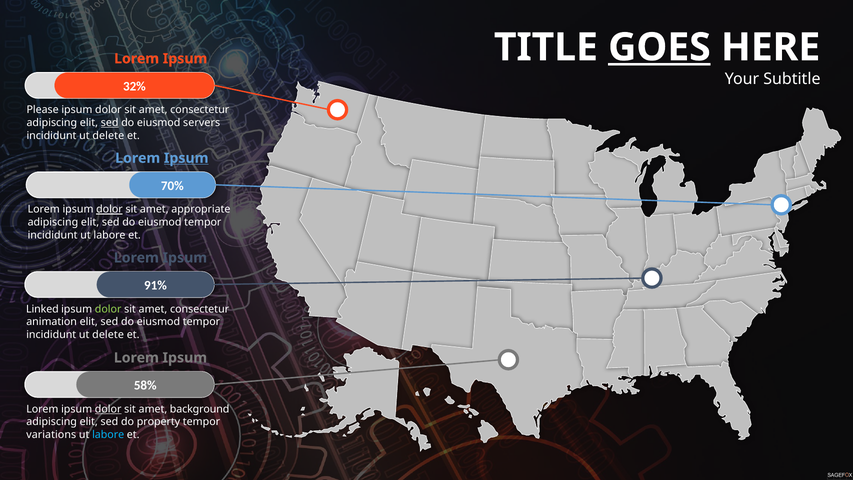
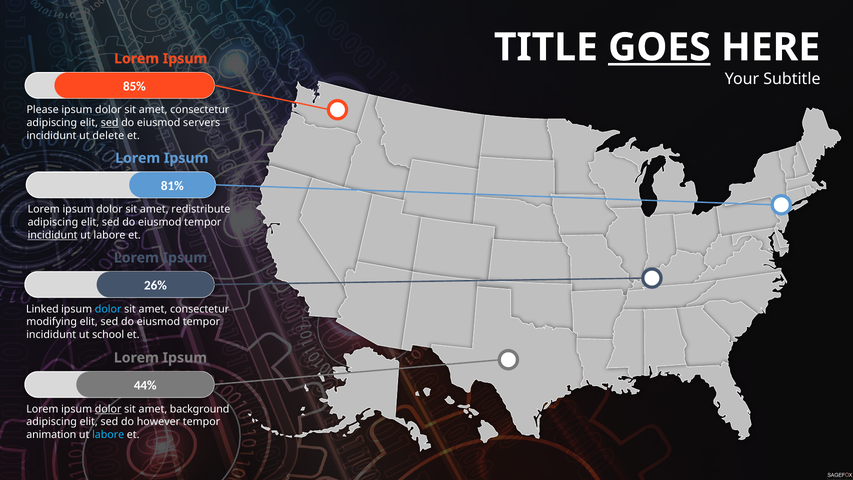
32%: 32% -> 85% (134, 86)
Ipsum underline: present -> none (186, 158)
70%: 70% -> 81% (172, 186)
dolor underline: present -> none (109, 209)
appropriate: appropriate -> redistribute (201, 209)
incididunt underline: none -> present (53, 235)
91%: 91% -> 26% (155, 285)
dolor colour: light green -> light blue (108, 309)
animation: animation -> modifying (52, 322)
delete: delete -> school (108, 335)
58%: 58% -> 44% (145, 385)
property: property -> however (158, 422)
variations: variations -> animation (51, 434)
